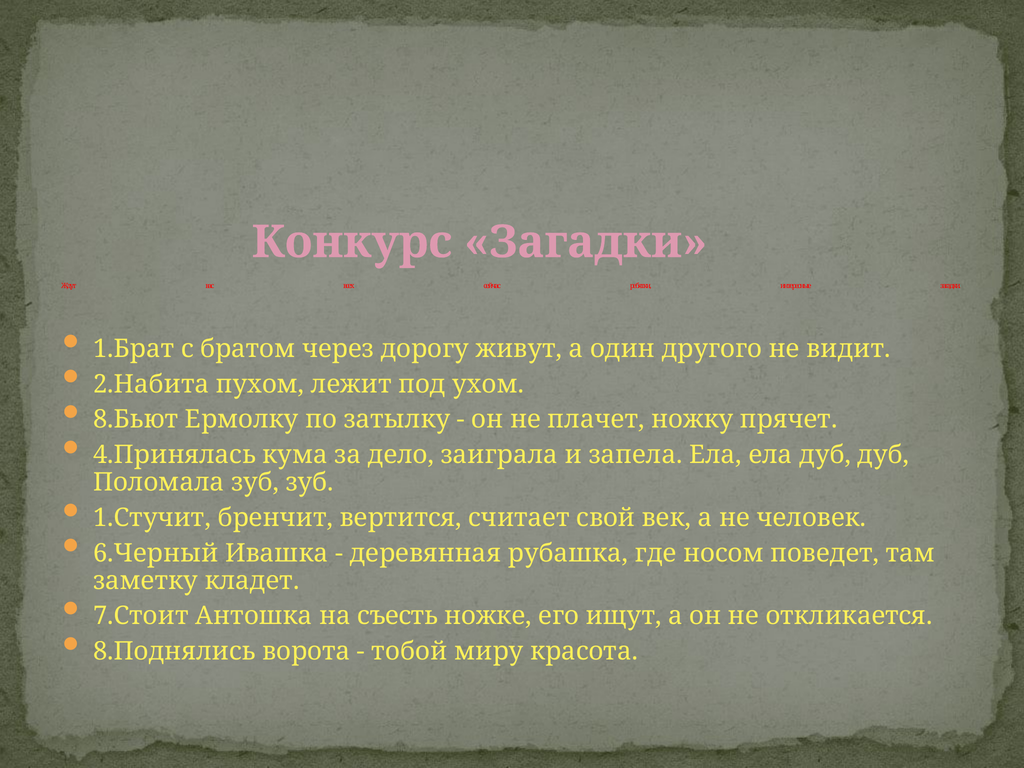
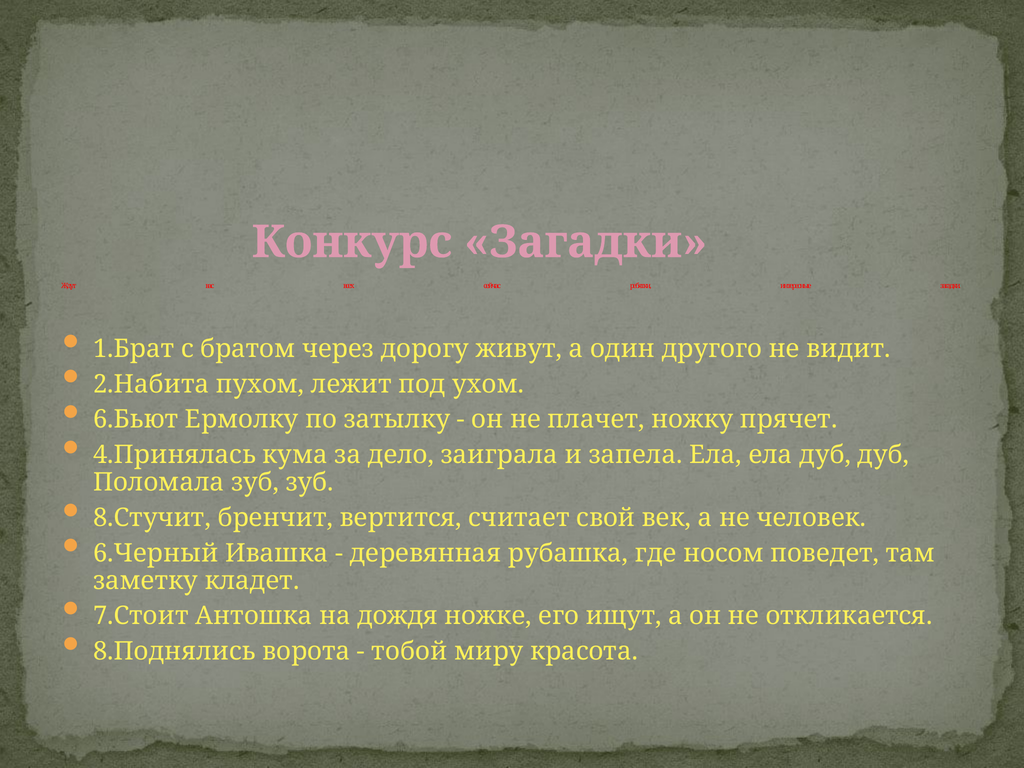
8.Бьют: 8.Бьют -> 6.Бьют (136, 419)
1.Стучит: 1.Стучит -> 8.Стучит (152, 518)
съесть: съесть -> дождя (398, 616)
